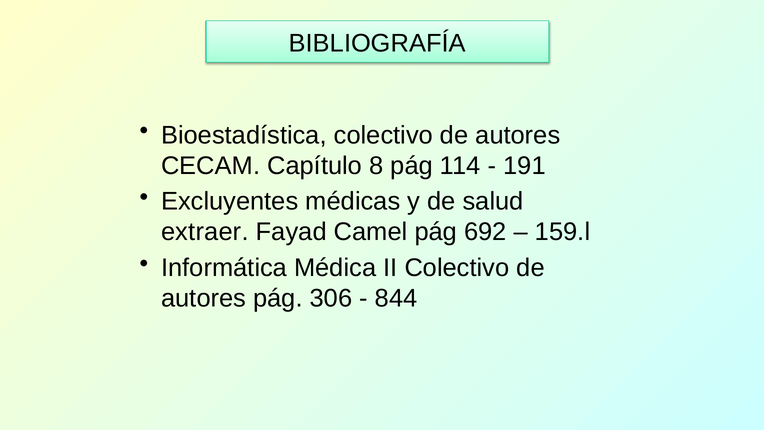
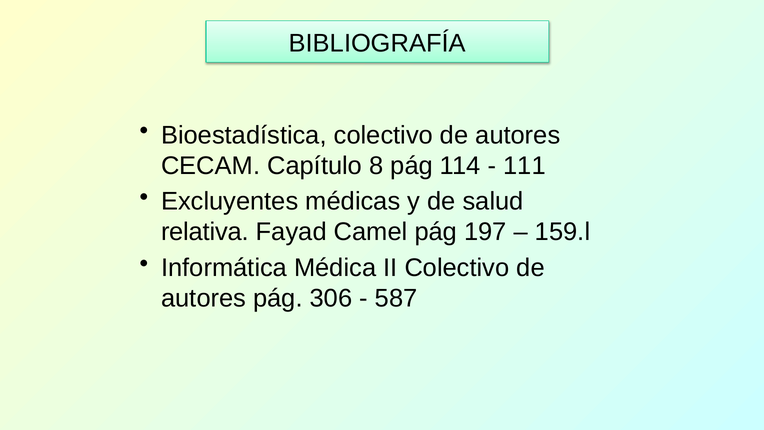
191: 191 -> 111 (524, 166)
extraer: extraer -> relativa (205, 232)
692: 692 -> 197 (485, 232)
844: 844 -> 587 (396, 298)
